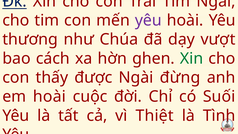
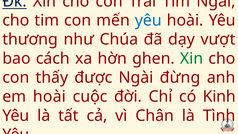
yêu colour: purple -> blue (148, 20)
Suối: Suối -> Kinh (219, 96)
Thiệt: Thiệt -> Chân (155, 116)
